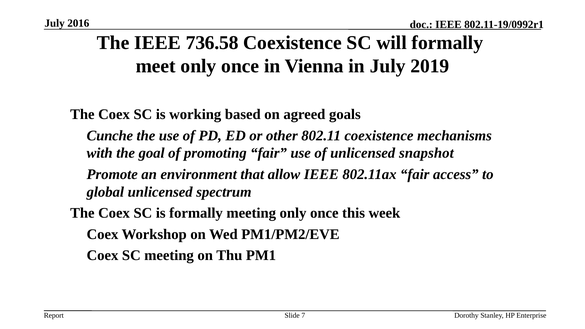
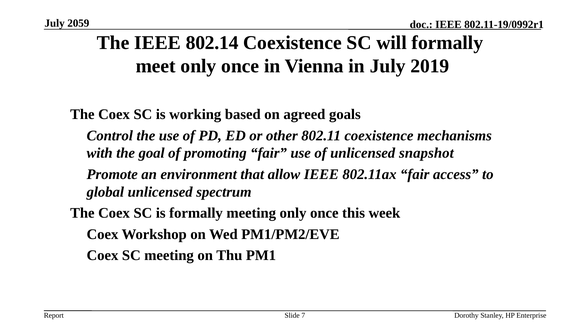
2016: 2016 -> 2059 (78, 23)
736.58: 736.58 -> 802.14 (212, 43)
Cunche: Cunche -> Control (110, 136)
